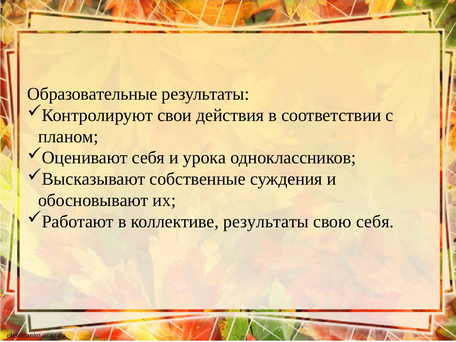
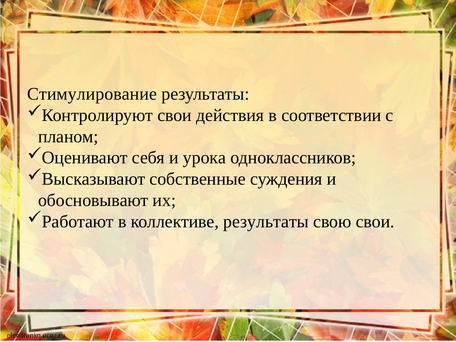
Образовательные: Образовательные -> Стимулирование (92, 94)
свою себя: себя -> свои (375, 222)
